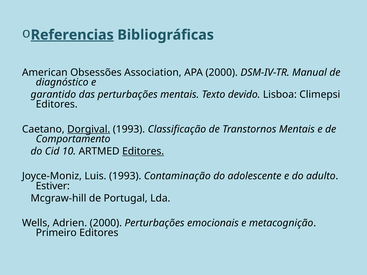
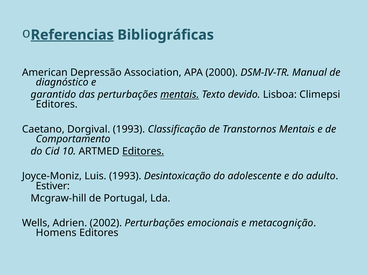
Obsessões: Obsessões -> Depressão (96, 72)
mentais underline: none -> present (180, 95)
Dorgival underline: present -> none (89, 129)
Contaminação: Contaminação -> Desintoxicação (177, 176)
Adrien 2000: 2000 -> 2002 (106, 223)
Primeiro: Primeiro -> Homens (56, 233)
